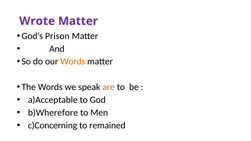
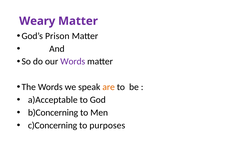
Wrote: Wrote -> Weary (37, 21)
Words colour: orange -> purple (73, 62)
b)Wherefore: b)Wherefore -> b)Concerning (53, 113)
remained: remained -> purposes (107, 125)
